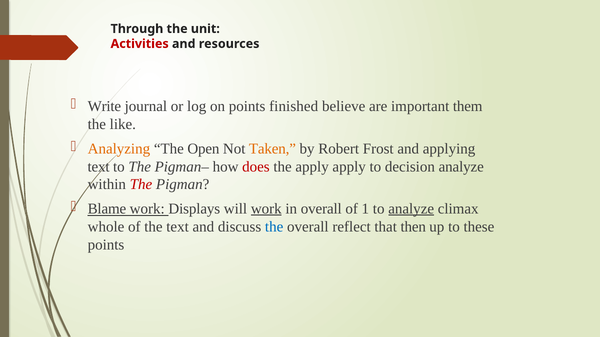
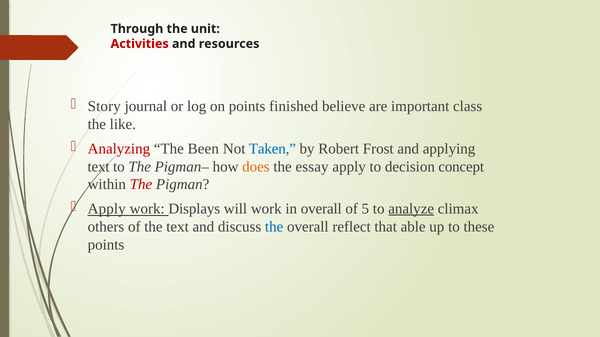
Write: Write -> Story (104, 107)
them: them -> class (468, 107)
Analyzing colour: orange -> red (119, 149)
Open: Open -> Been (203, 149)
Taken colour: orange -> blue (272, 149)
does colour: red -> orange (256, 167)
the apply: apply -> essay (312, 167)
decision analyze: analyze -> concept (461, 167)
Blame: Blame -> Apply (107, 209)
work underline: present -> none (266, 209)
1: 1 -> 5 (365, 209)
whole: whole -> others (106, 227)
then: then -> able (413, 227)
